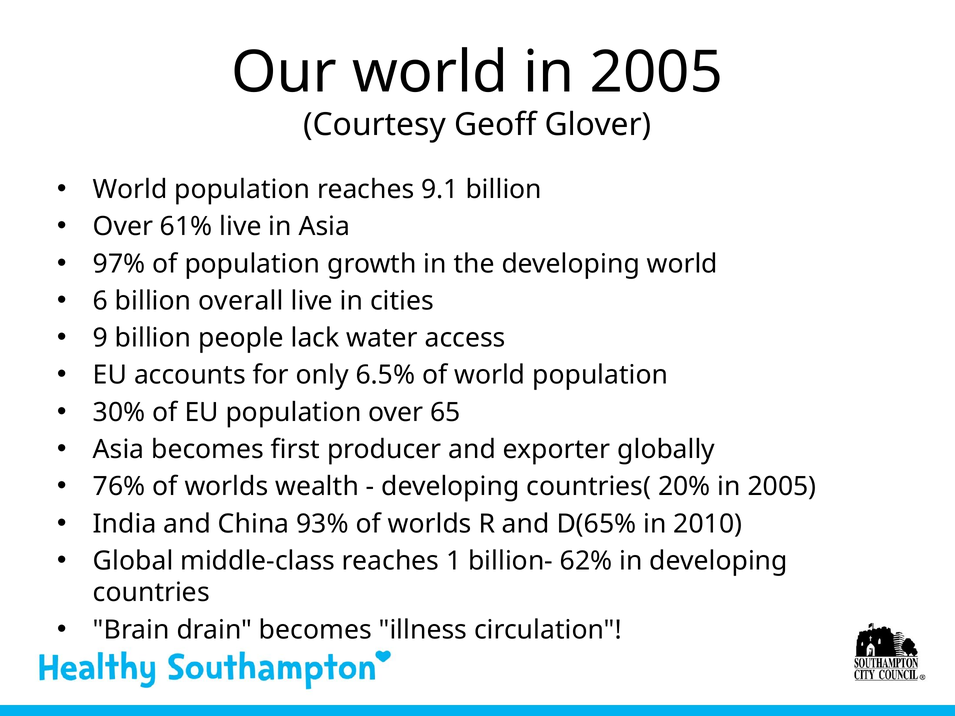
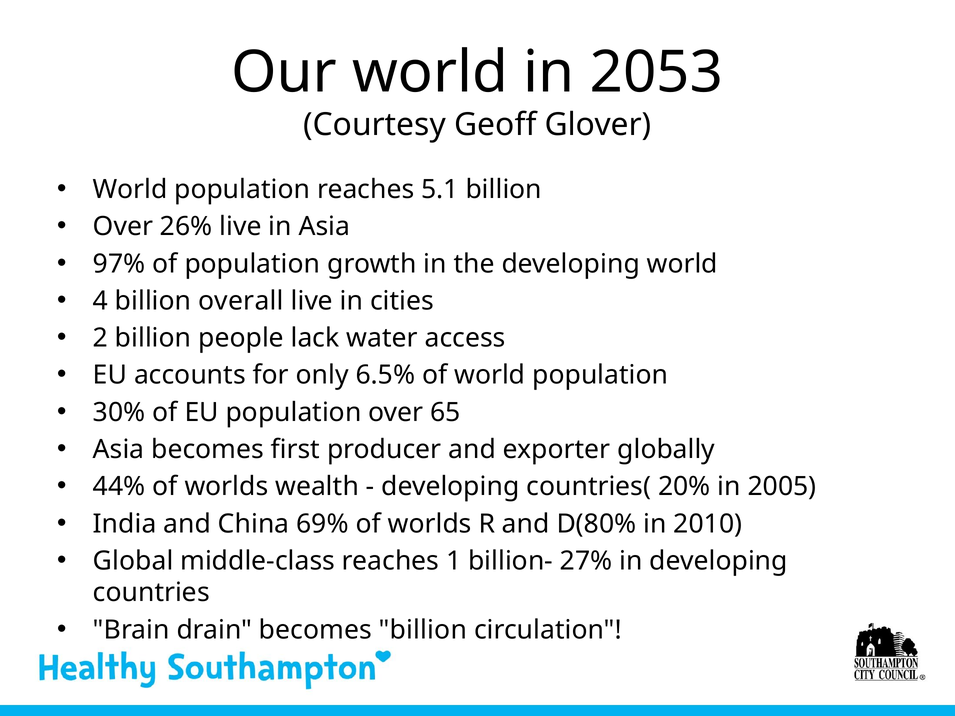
world in 2005: 2005 -> 2053 (656, 72)
9.1: 9.1 -> 5.1 (440, 190)
61%: 61% -> 26% (186, 227)
6: 6 -> 4 (101, 301)
9: 9 -> 2 (101, 338)
76%: 76% -> 44% (119, 487)
93%: 93% -> 69% (322, 524)
D(65%: D(65% -> D(80% (596, 524)
62%: 62% -> 27% (586, 561)
becomes illness: illness -> billion (423, 630)
